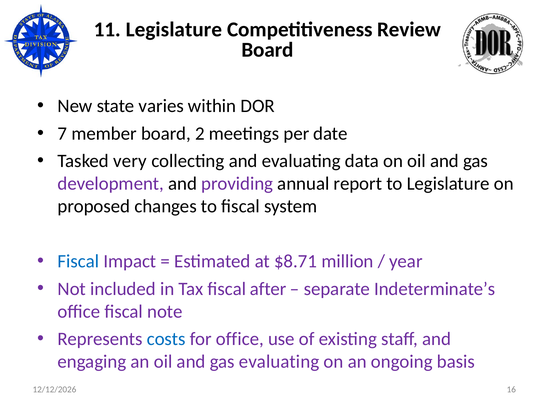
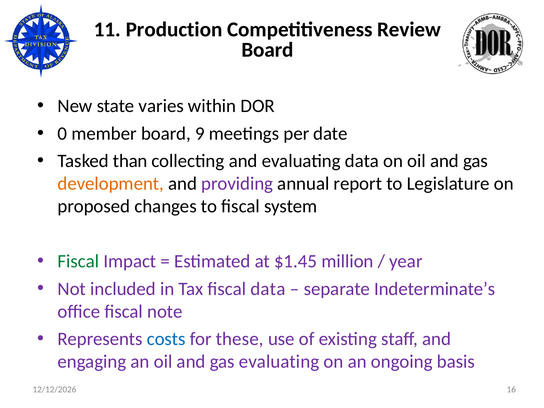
11 Legislature: Legislature -> Production (174, 30)
7: 7 -> 0 (62, 134)
2: 2 -> 9 (200, 134)
very: very -> than (130, 161)
development colour: purple -> orange (111, 184)
Fiscal colour: blue -> green (78, 261)
$8.71: $8.71 -> $1.45 (296, 261)
fiscal after: after -> data (268, 289)
for office: office -> these (240, 339)
